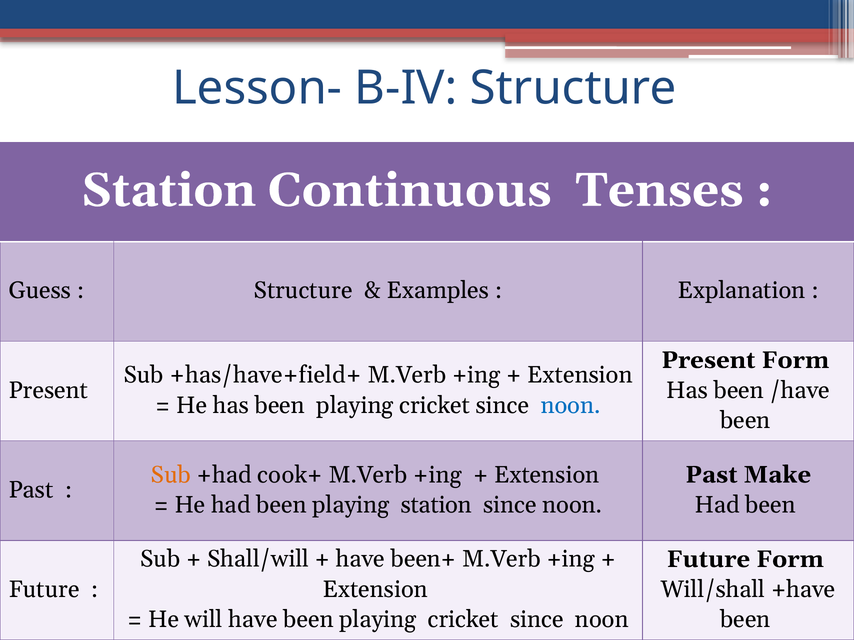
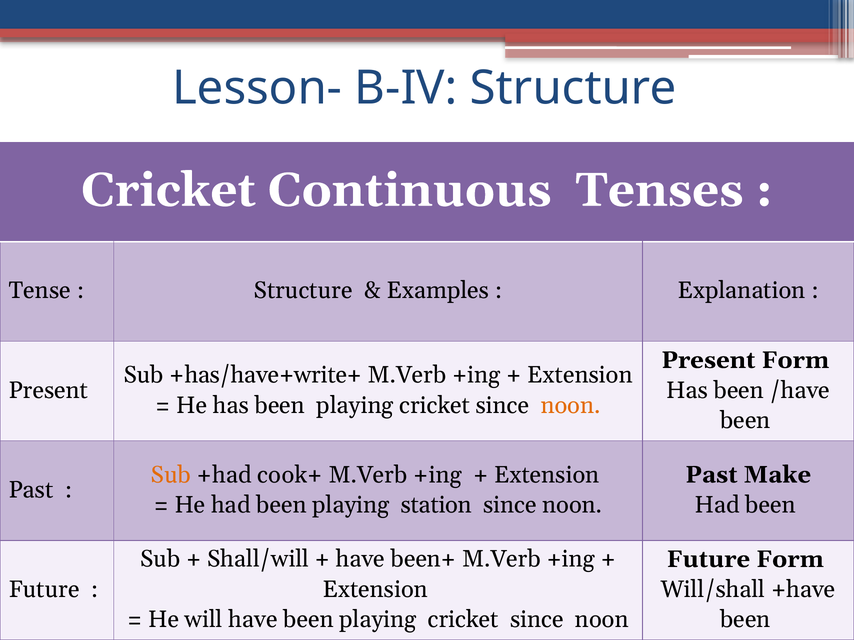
Station: Station -> Cricket (169, 190)
Guess: Guess -> Tense (40, 291)
+has/have+field+: +has/have+field+ -> +has/have+write+ (266, 375)
noon colour: blue -> orange (571, 406)
